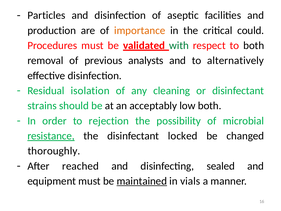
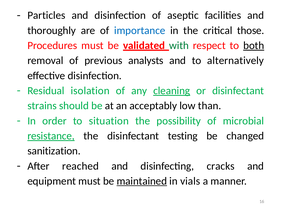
production: production -> thoroughly (52, 30)
importance colour: orange -> blue (140, 30)
could: could -> those (251, 30)
both underline: none -> present (254, 45)
cleaning underline: none -> present (172, 91)
low both: both -> than (210, 106)
rejection: rejection -> situation (109, 121)
locked: locked -> testing (183, 136)
thoroughly: thoroughly -> sanitization (54, 151)
sealed: sealed -> cracks (221, 166)
